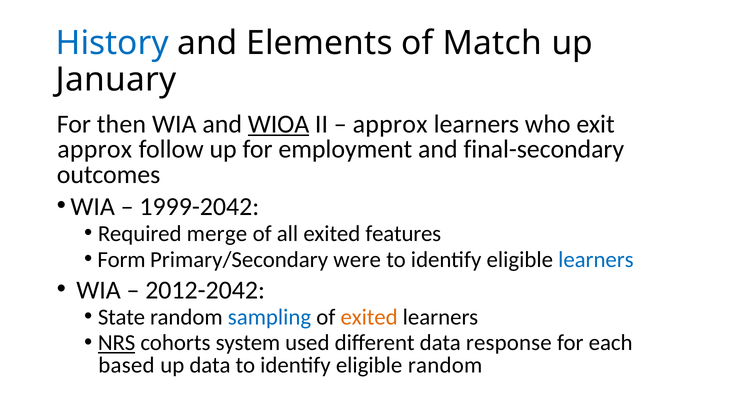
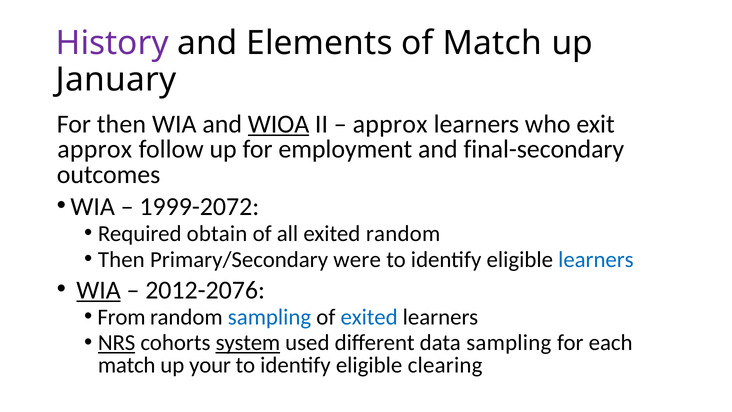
History colour: blue -> purple (112, 43)
1999-2042: 1999-2042 -> 1999-2072 (199, 206)
merge: merge -> obtain (217, 234)
exited features: features -> random (403, 234)
Form: Form -> Then (121, 259)
WIA underline: none -> present (98, 290)
2012-2042: 2012-2042 -> 2012-2076 (205, 290)
State: State -> From (122, 317)
exited colour: orange -> blue (369, 317)
system underline: none -> present (248, 343)
data response: response -> sampling (509, 343)
based: based -> match (127, 365)
up data: data -> your (210, 365)
eligible random: random -> clearing (445, 365)
